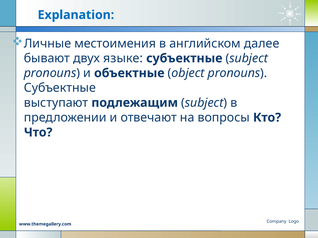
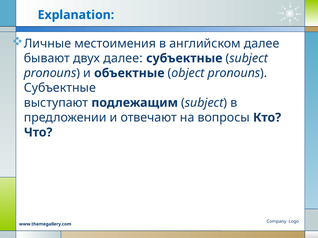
двух языке: языке -> далее (123, 58)
